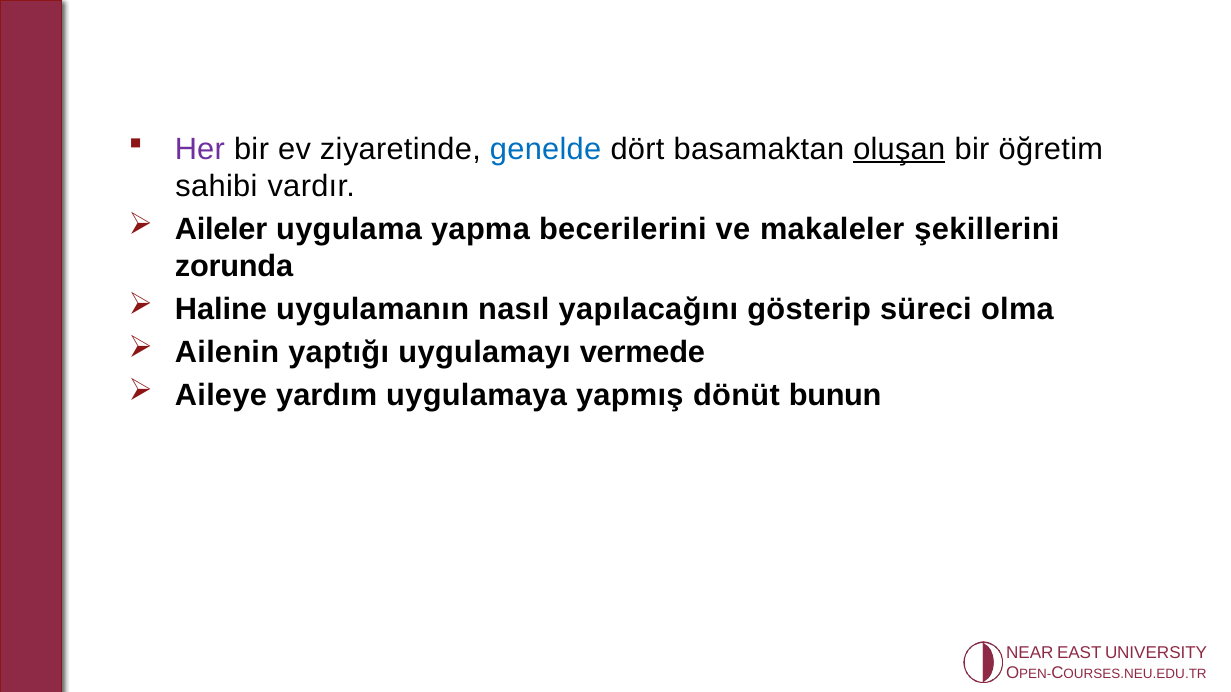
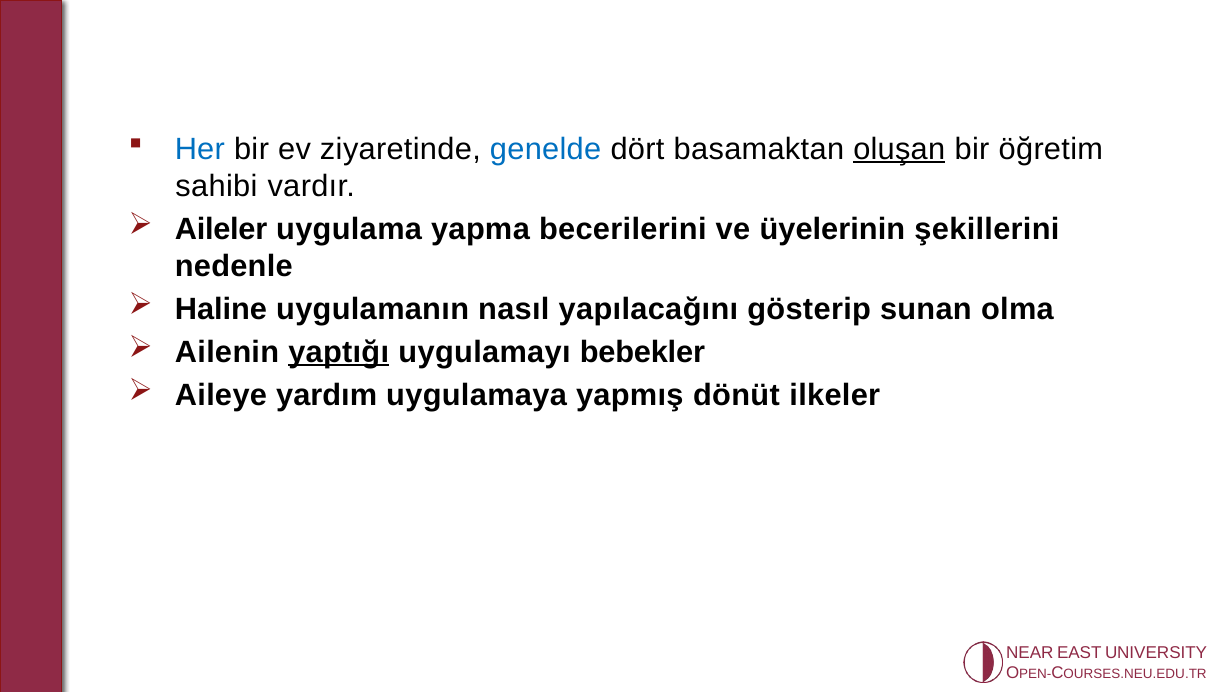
Her colour: purple -> blue (200, 149)
makaleler: makaleler -> üyelerinin (832, 229)
zorunda: zorunda -> nedenle (234, 266)
süreci: süreci -> sunan (926, 309)
yaptığı underline: none -> present (339, 352)
vermede: vermede -> bebekler (642, 352)
bunun: bunun -> ilkeler (835, 395)
